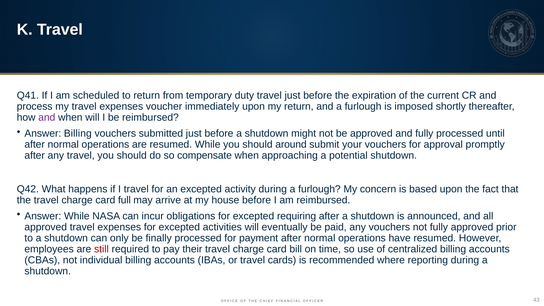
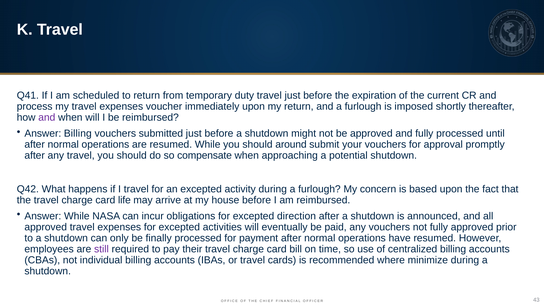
full: full -> life (124, 200)
requiring: requiring -> direction (297, 216)
still colour: red -> purple (101, 249)
reporting: reporting -> minimize (428, 260)
